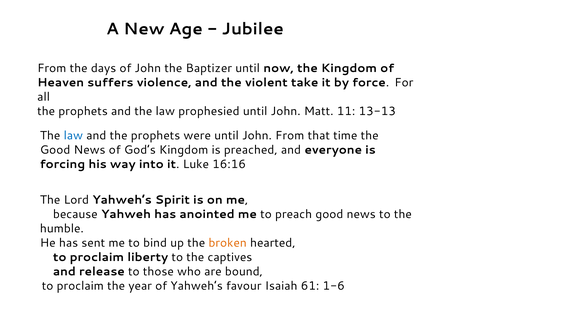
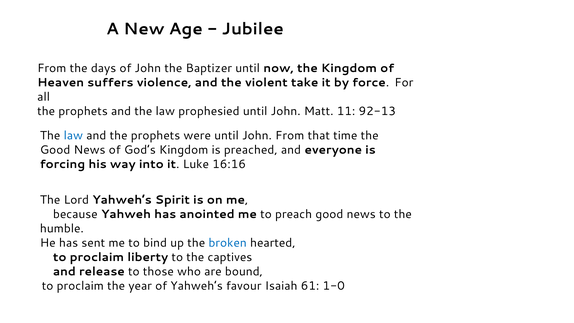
13-13: 13-13 -> 92-13 (377, 111)
broken colour: orange -> blue (228, 243)
1-6: 1-6 -> 1-0 (334, 286)
